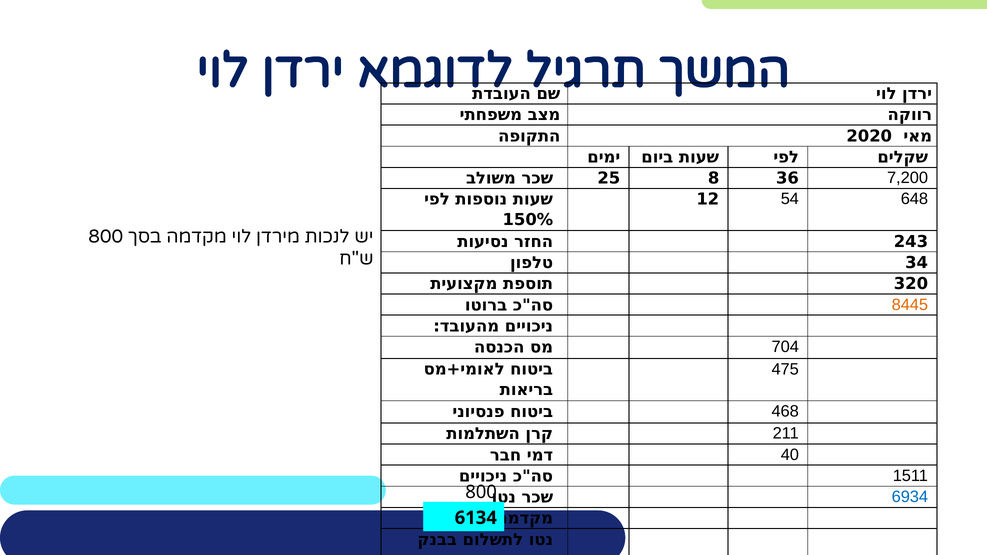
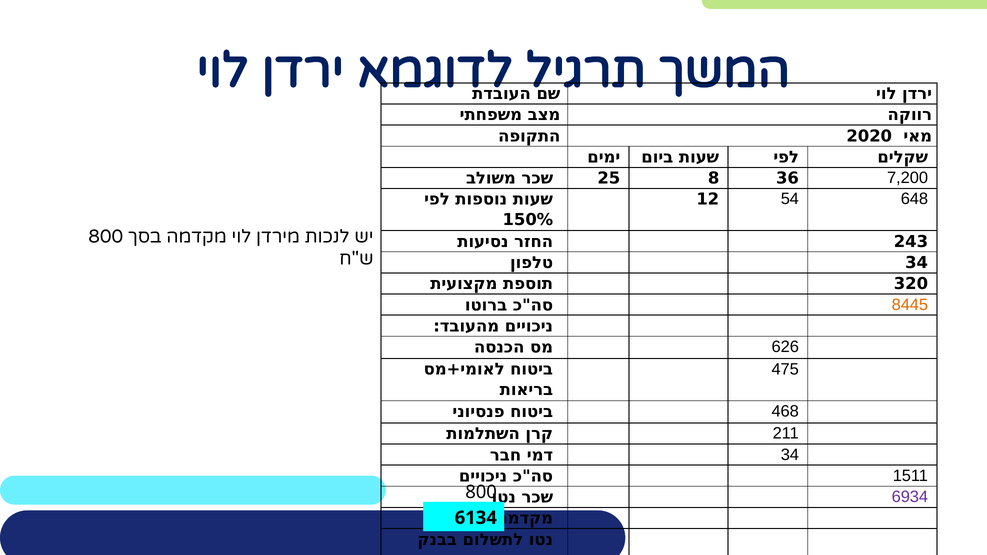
704: 704 -> 626 (785, 347)
40: 40 -> 34 (790, 455)
6934 colour: blue -> purple (910, 497)
